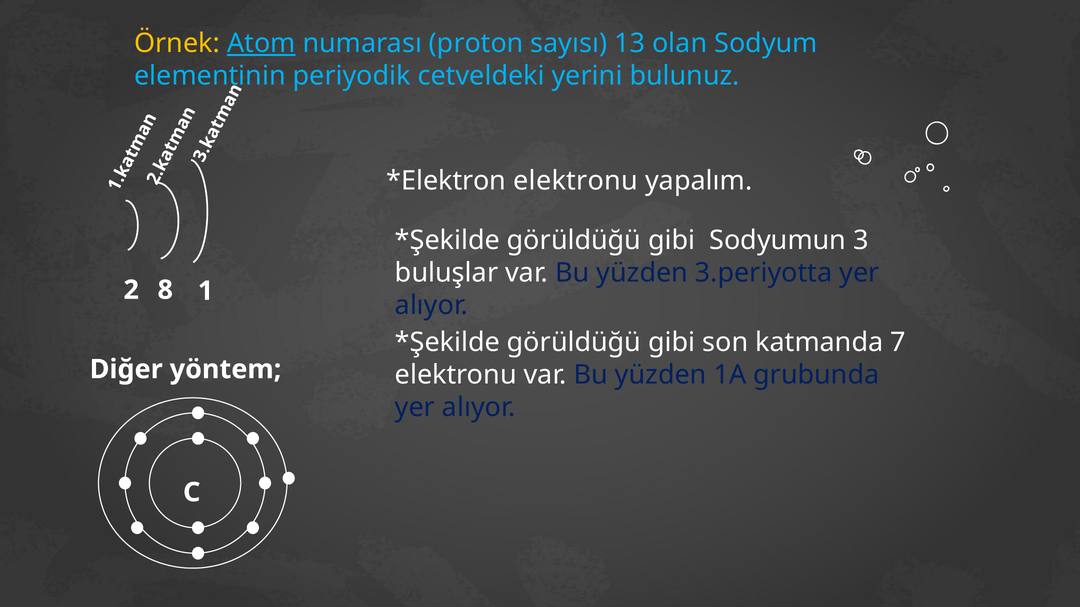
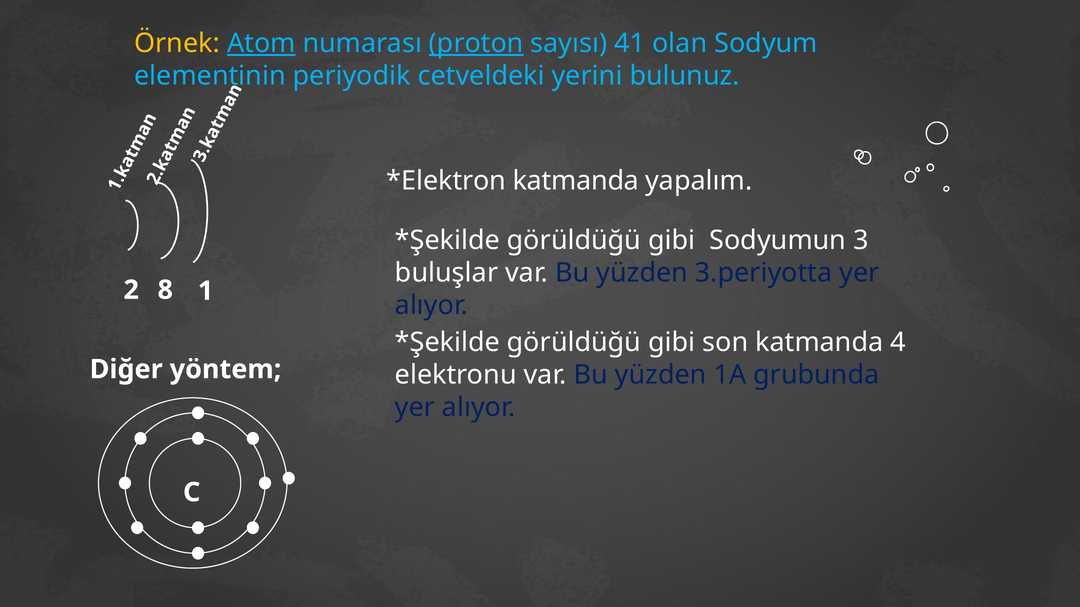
proton underline: none -> present (476, 43)
13: 13 -> 41 (630, 43)
elektronu: elektronu -> katmanda (576, 181)
7: 7 -> 4 (898, 343)
